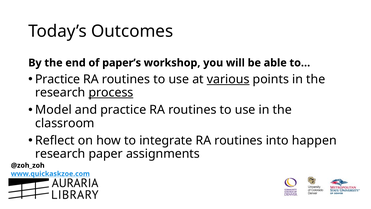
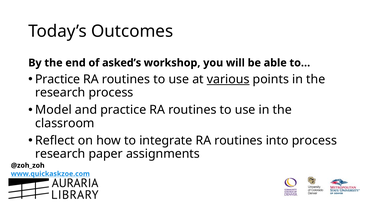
paper’s: paper’s -> asked’s (122, 63)
process underline: present -> none (111, 92)
into happen: happen -> process (314, 140)
